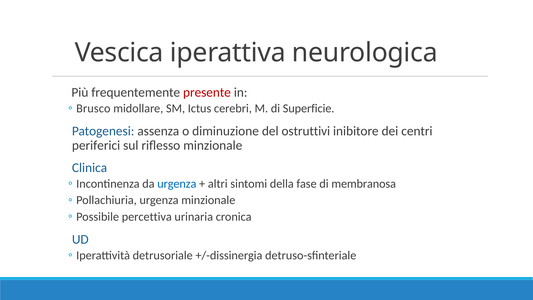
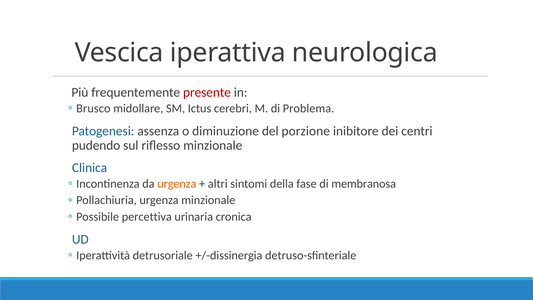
Superficie: Superficie -> Problema (309, 108)
ostruttivi: ostruttivi -> porzione (306, 131)
periferici: periferici -> pudendo (96, 145)
urgenza colour: blue -> orange (177, 184)
